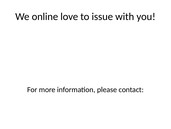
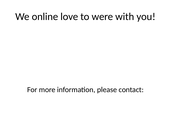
issue: issue -> were (102, 17)
